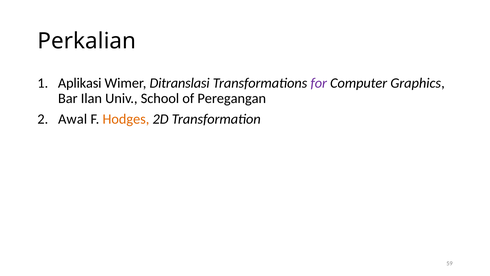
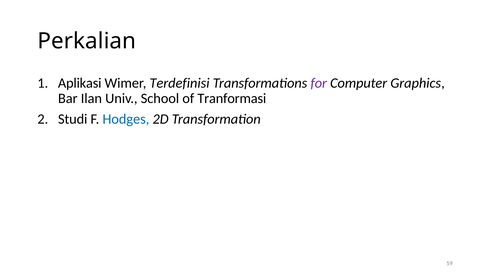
Ditranslasi: Ditranslasi -> Terdefinisi (180, 83)
Peregangan: Peregangan -> Tranformasi (232, 98)
Awal: Awal -> Studi (73, 119)
Hodges colour: orange -> blue (126, 119)
